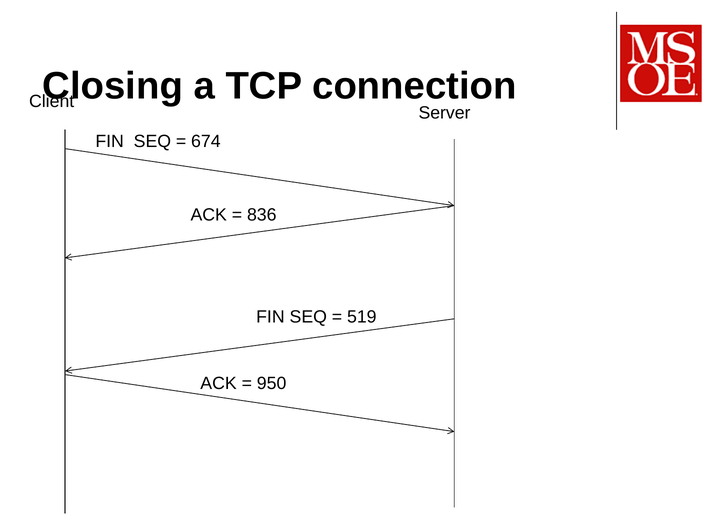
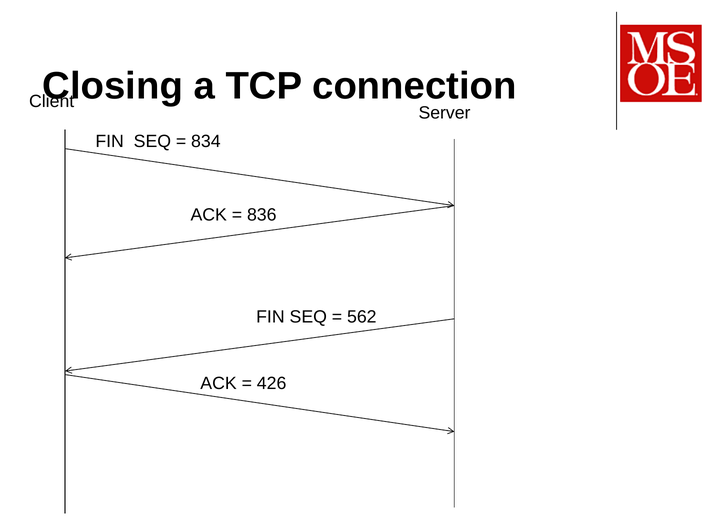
674: 674 -> 834 (206, 141)
519: 519 -> 562 (362, 317)
950: 950 -> 426 (272, 384)
